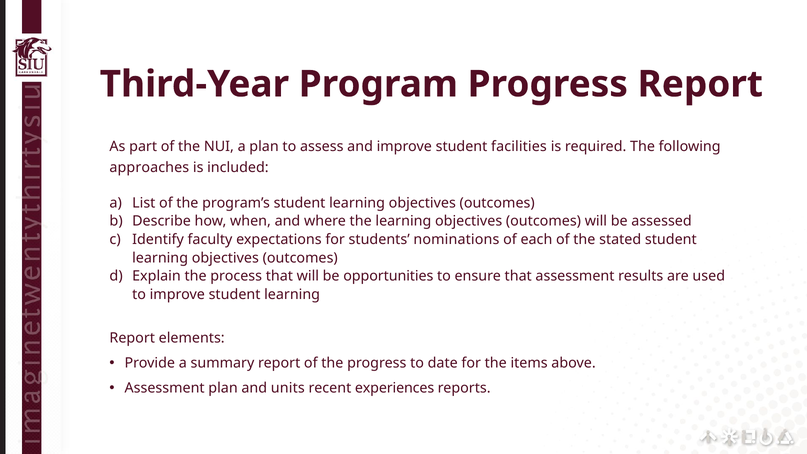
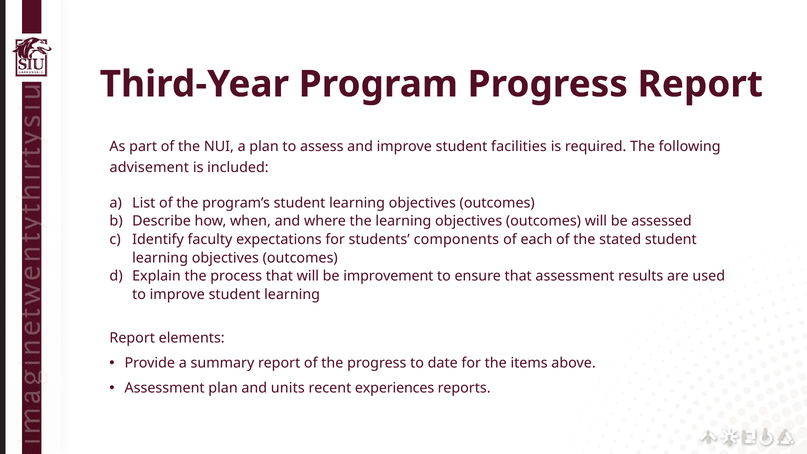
approaches: approaches -> advisement (149, 167)
nominations: nominations -> components (456, 240)
opportunities: opportunities -> improvement (388, 276)
